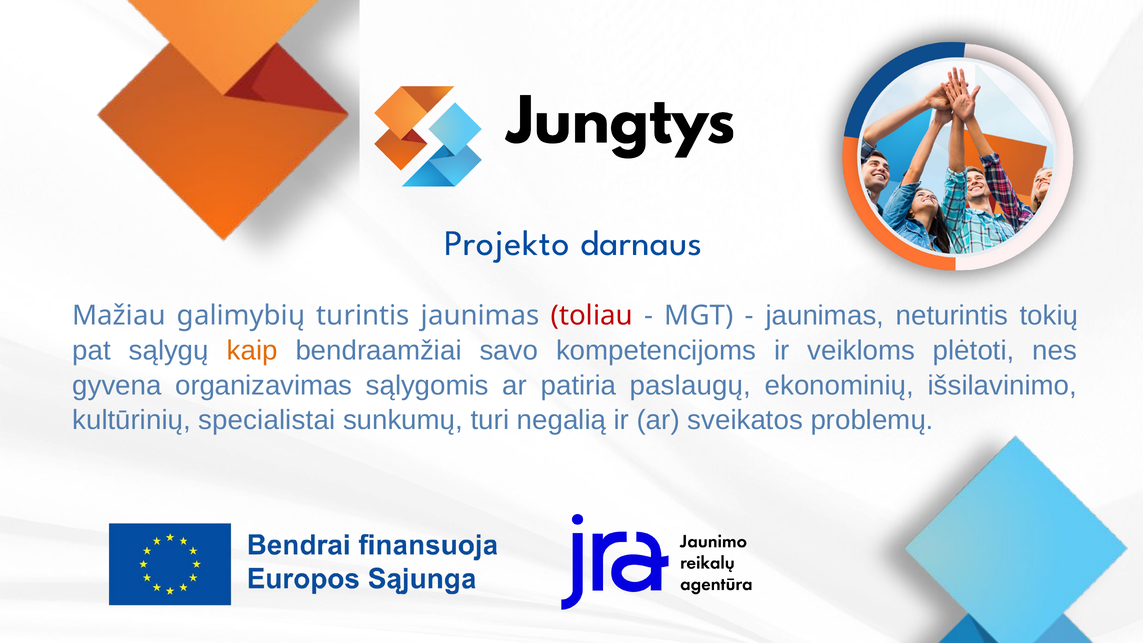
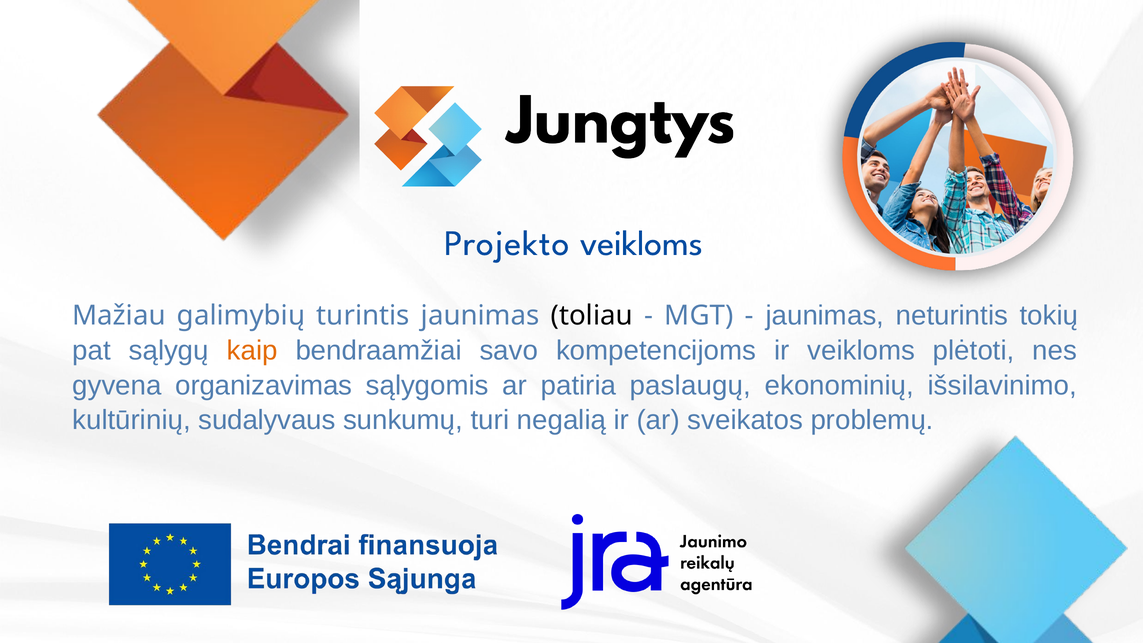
Projekto darnaus: darnaus -> veikloms (641, 243)
toliau colour: red -> black (592, 316)
specialistai: specialistai -> sudalyvaus (267, 420)
